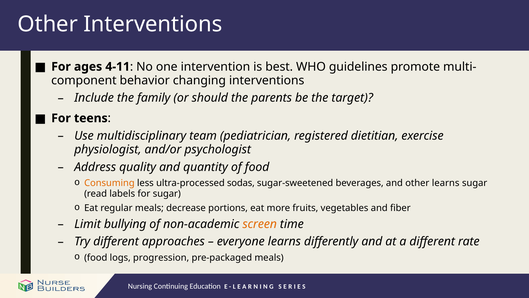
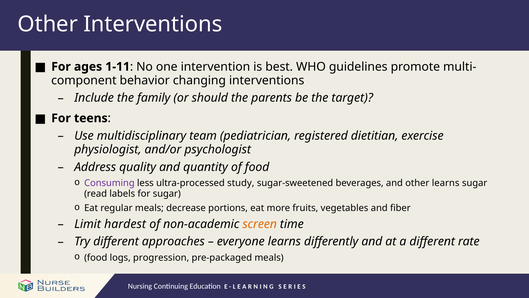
4-11: 4-11 -> 1-11 (118, 67)
Consuming colour: orange -> purple (109, 183)
sodas: sodas -> study (241, 183)
bullying: bullying -> hardest (125, 224)
